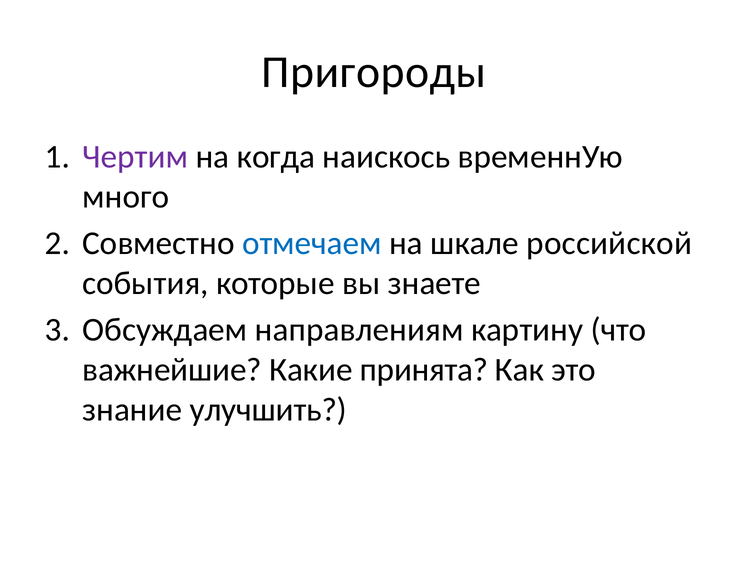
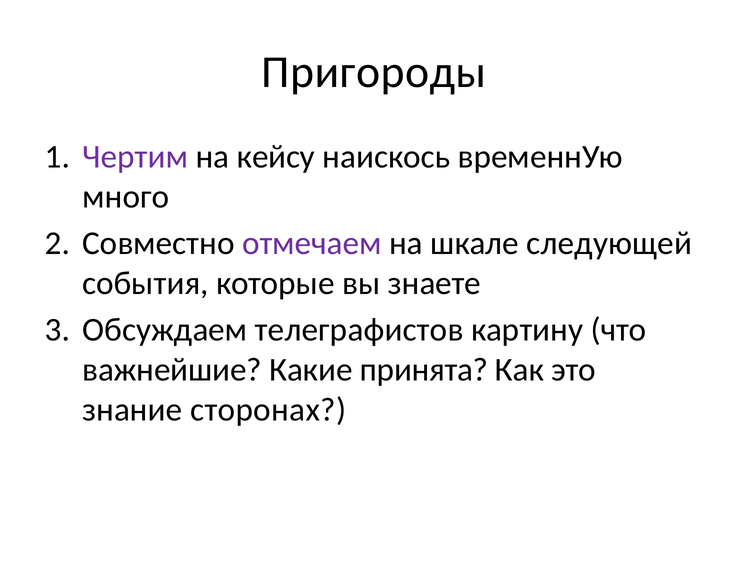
когда: когда -> кейсу (276, 157)
отмечаем colour: blue -> purple (312, 243)
российской: российской -> следующей (609, 243)
направлениям: направлениям -> телеграфистов (359, 330)
улучшить: улучшить -> сторонах (268, 410)
